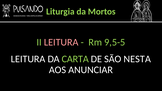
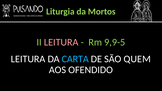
9,5-5: 9,5-5 -> 9,9-5 (115, 42)
CARTA colour: light green -> light blue (75, 59)
NESTA: NESTA -> QUEM (137, 59)
ANUNCIAR: ANUNCIAR -> OFENDIDO (91, 70)
